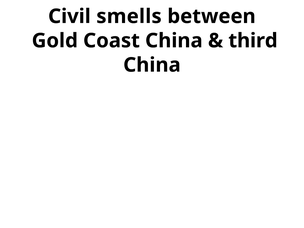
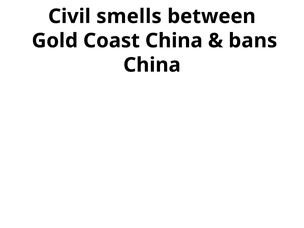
third: third -> bans (253, 41)
